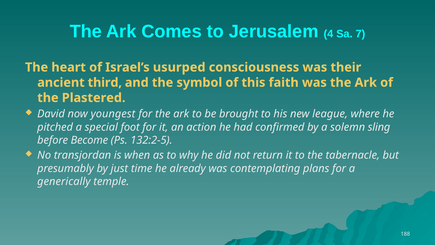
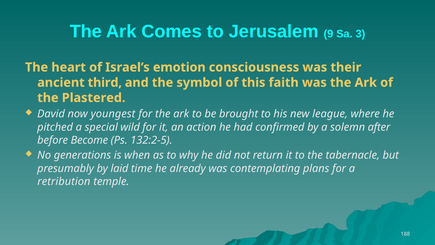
4: 4 -> 9 (328, 34)
7: 7 -> 3 (360, 34)
usurped: usurped -> emotion (179, 67)
foot: foot -> wild (130, 127)
sling: sling -> after (379, 127)
transjordan: transjordan -> generations (82, 155)
just: just -> laid (119, 168)
generically: generically -> retribution (64, 181)
